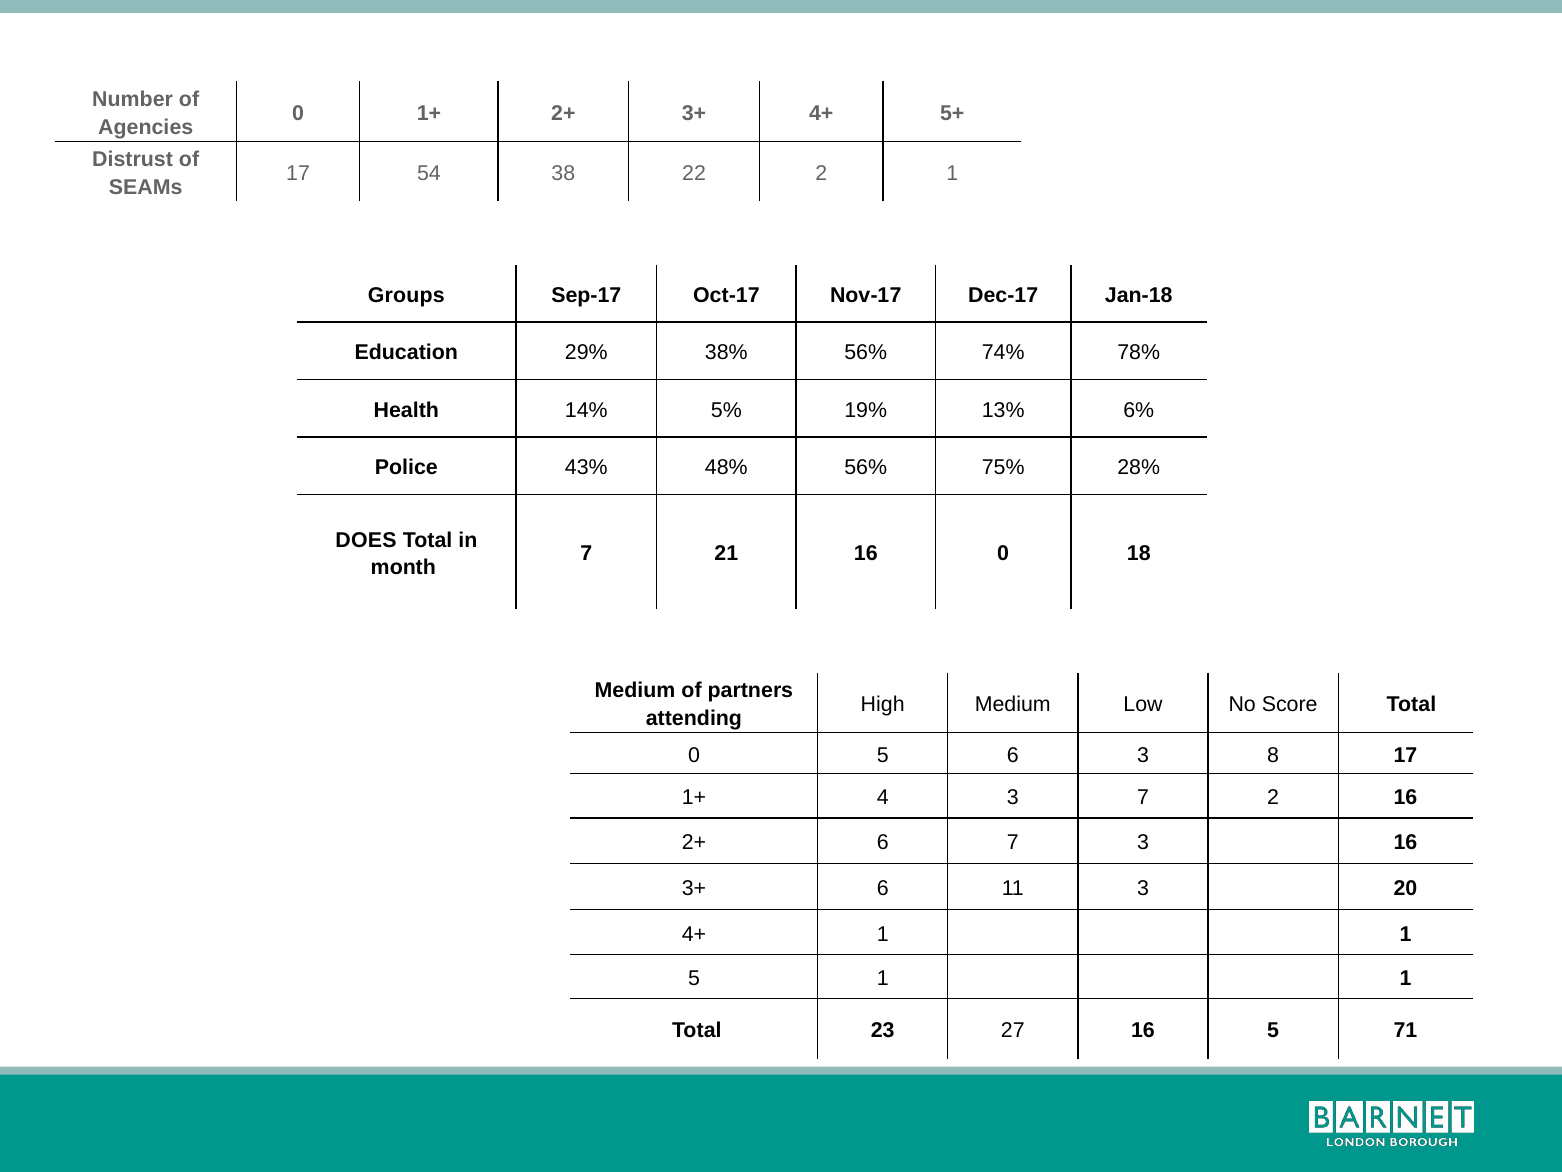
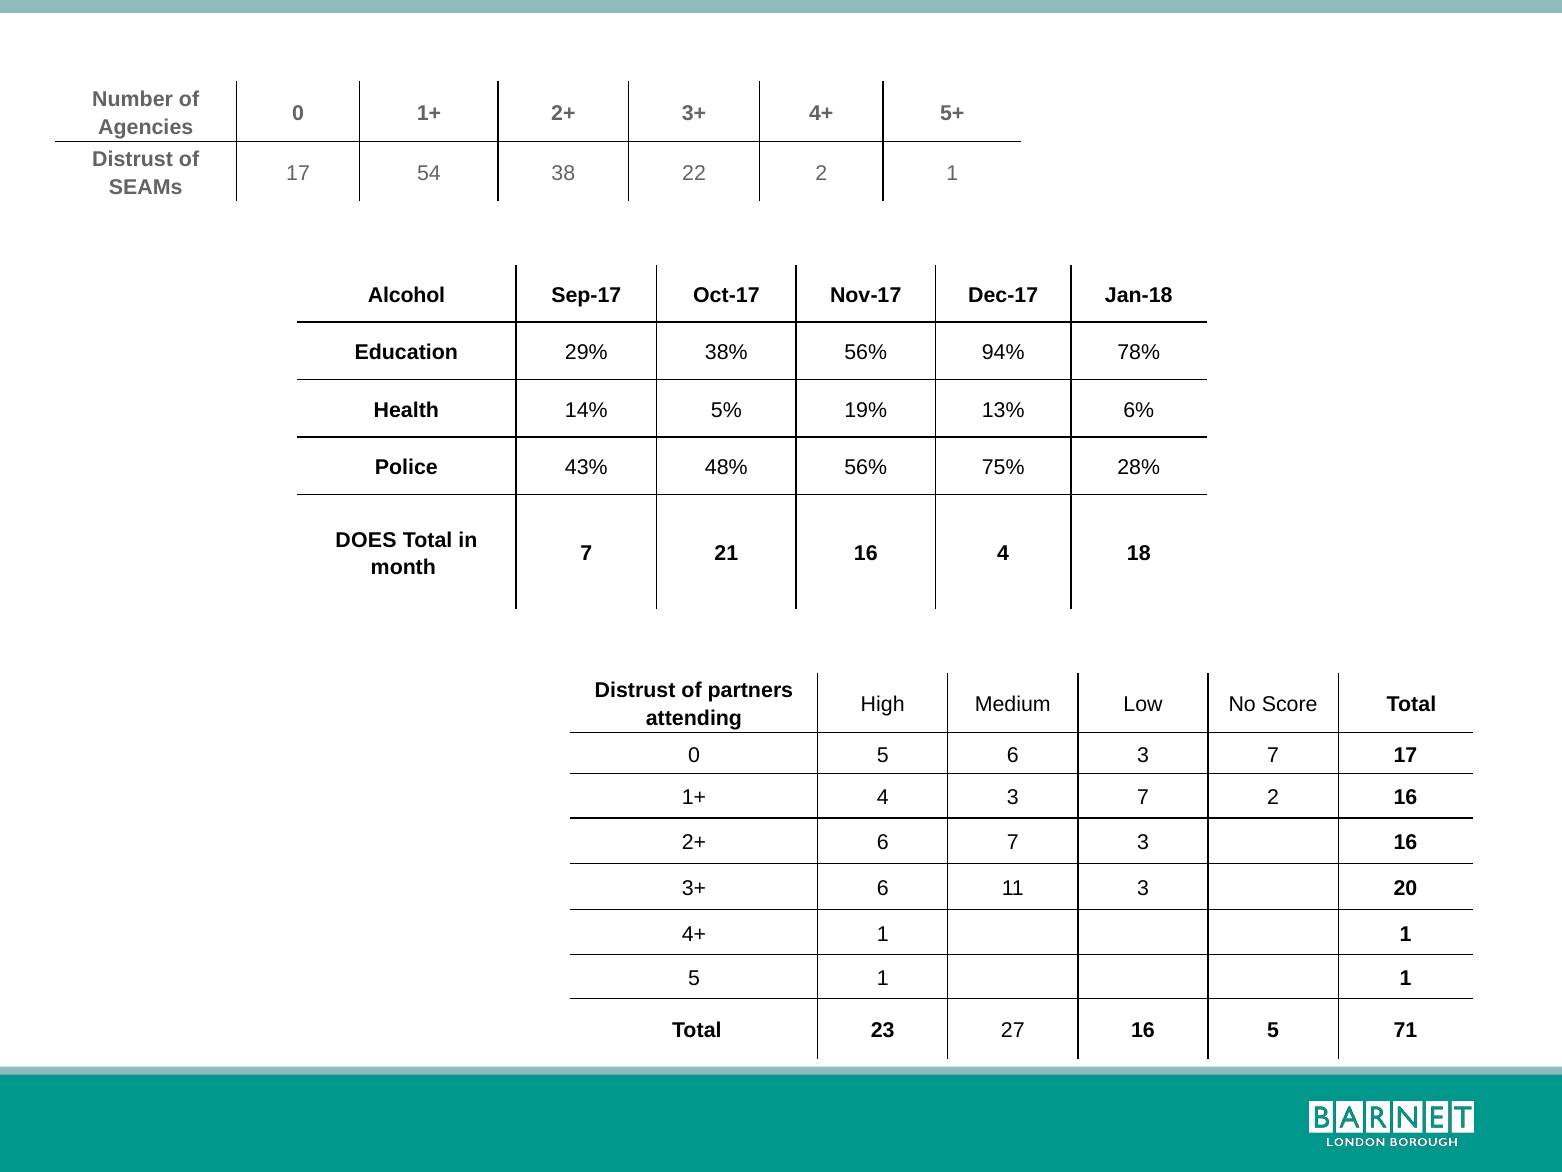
Groups: Groups -> Alcohol (406, 295)
74%: 74% -> 94% (1003, 353)
16 0: 0 -> 4 (1003, 554)
Medium: Medium -> Distrust (635, 691)
6 3 8: 8 -> 7 (1273, 755)
